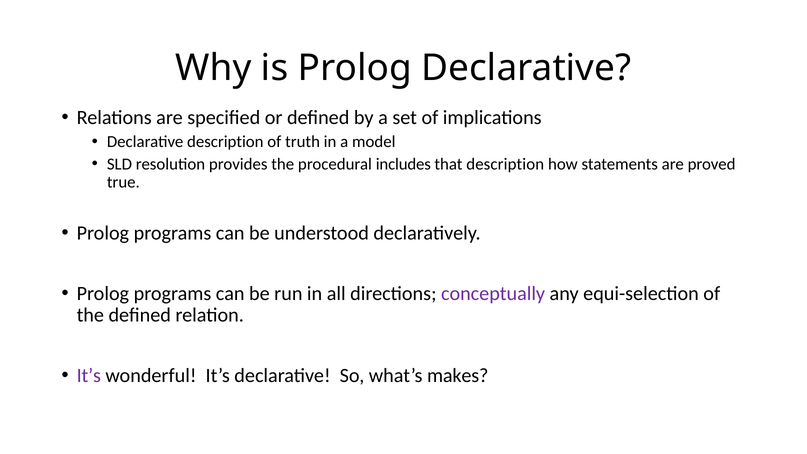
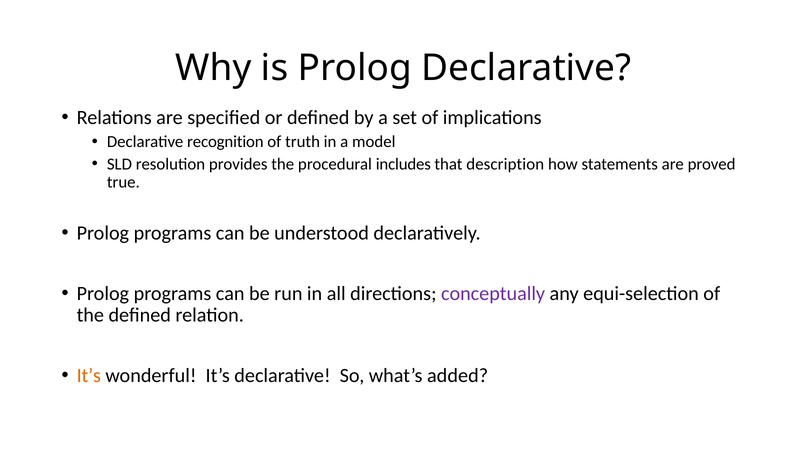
Declarative description: description -> recognition (225, 142)
It’s colour: purple -> orange (89, 375)
makes: makes -> added (458, 375)
